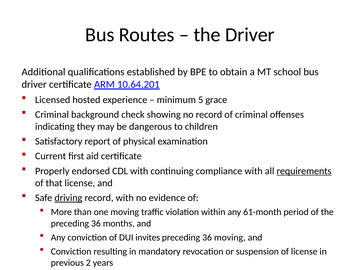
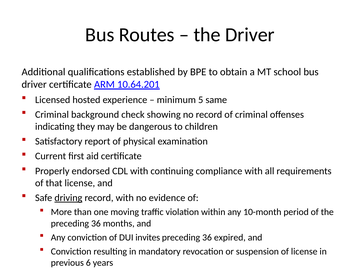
grace: grace -> same (216, 100)
requirements underline: present -> none (304, 171)
61-month: 61-month -> 10-month (262, 212)
36 moving: moving -> expired (230, 237)
2: 2 -> 6 (88, 263)
